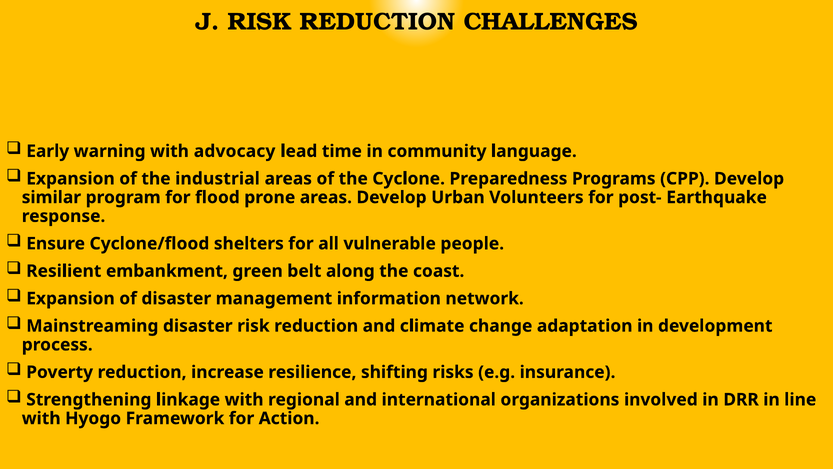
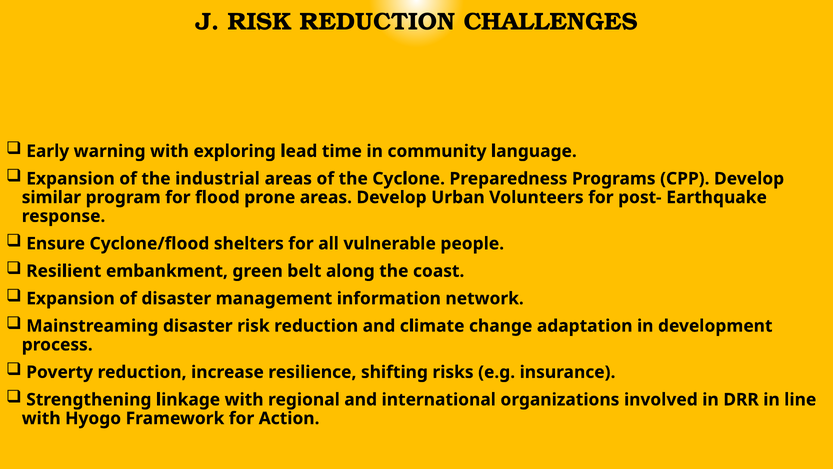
advocacy: advocacy -> exploring (235, 151)
